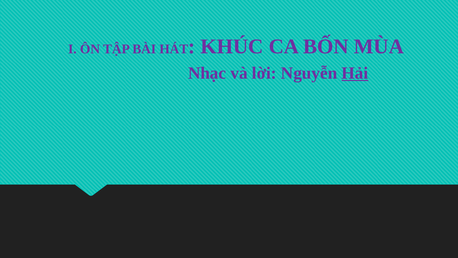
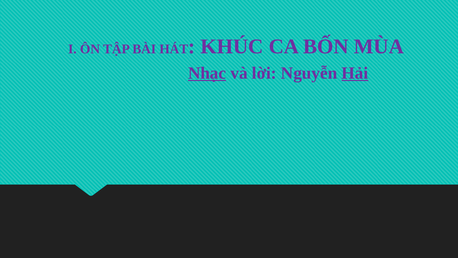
Nhạc underline: none -> present (207, 73)
